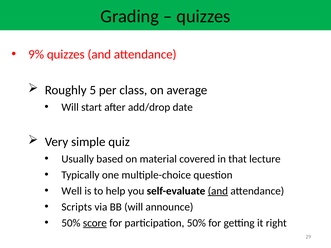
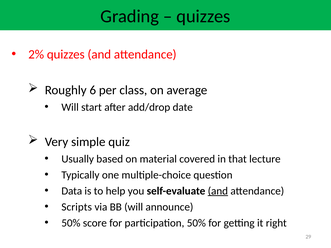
9%: 9% -> 2% (36, 54)
5: 5 -> 6 (93, 90)
Well: Well -> Data (72, 191)
score underline: present -> none (95, 223)
